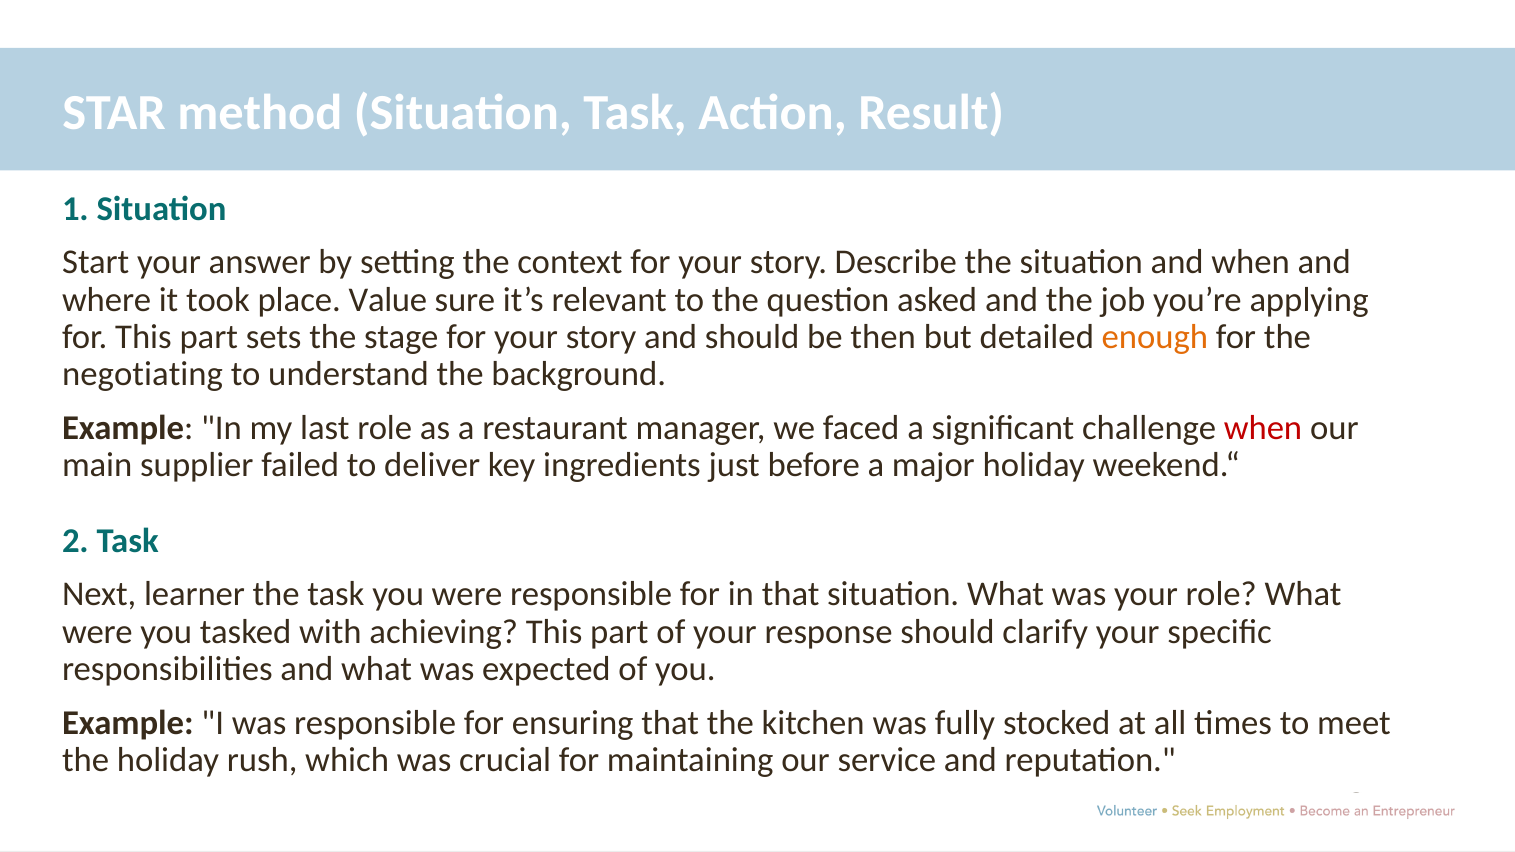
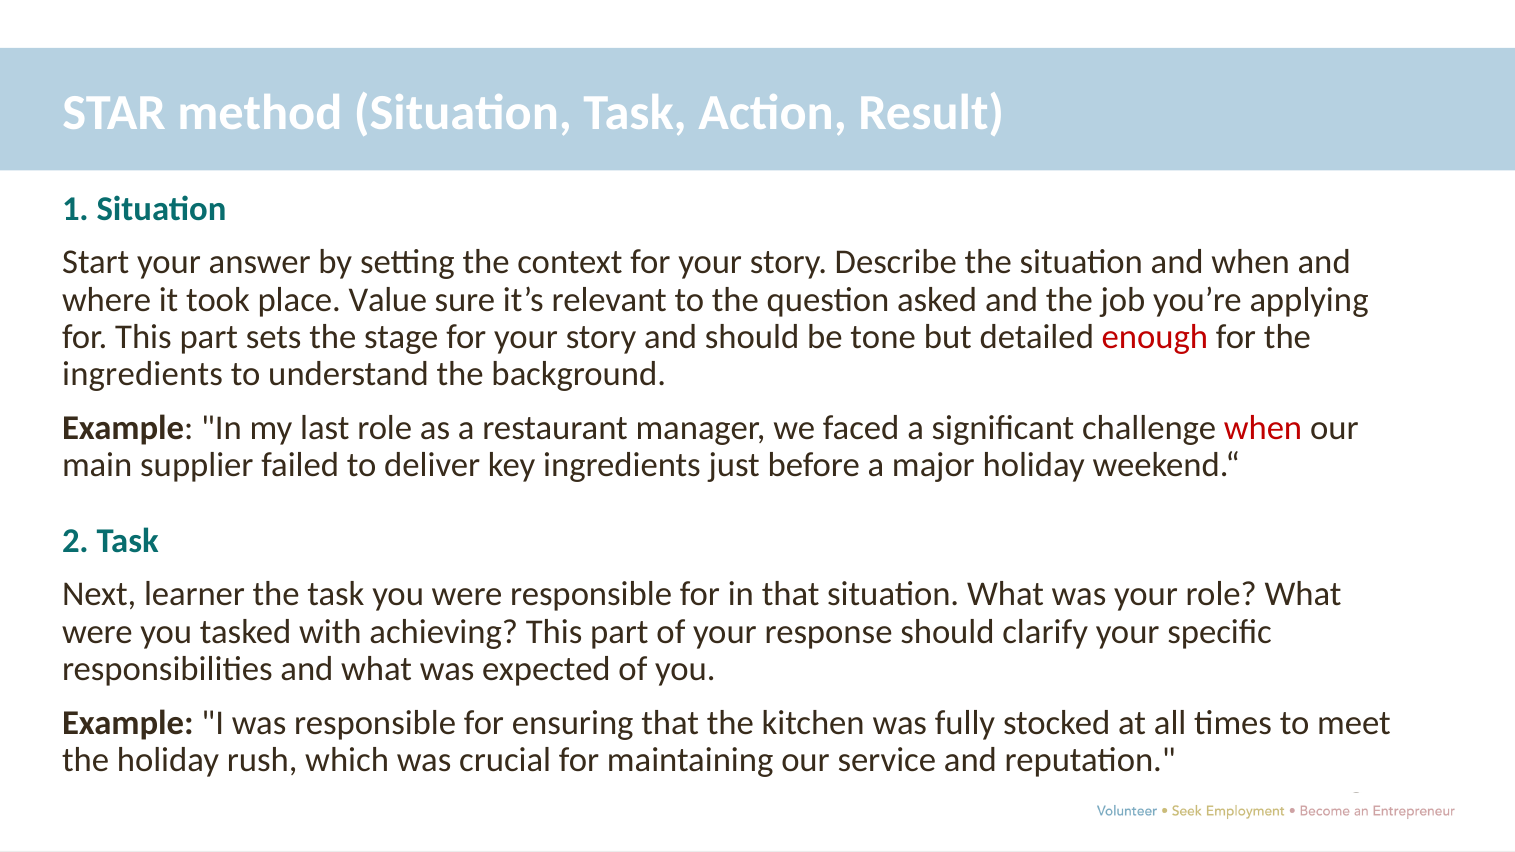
then: then -> tone (883, 337)
enough colour: orange -> red (1155, 337)
negotiating: negotiating -> ingredients (143, 375)
